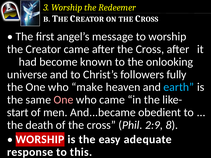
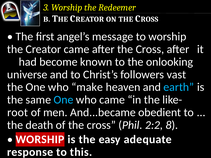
fully: fully -> vast (176, 75)
One colour: pink -> light blue (63, 100)
start: start -> root (18, 113)
2:9: 2:9 -> 2:2 (154, 125)
